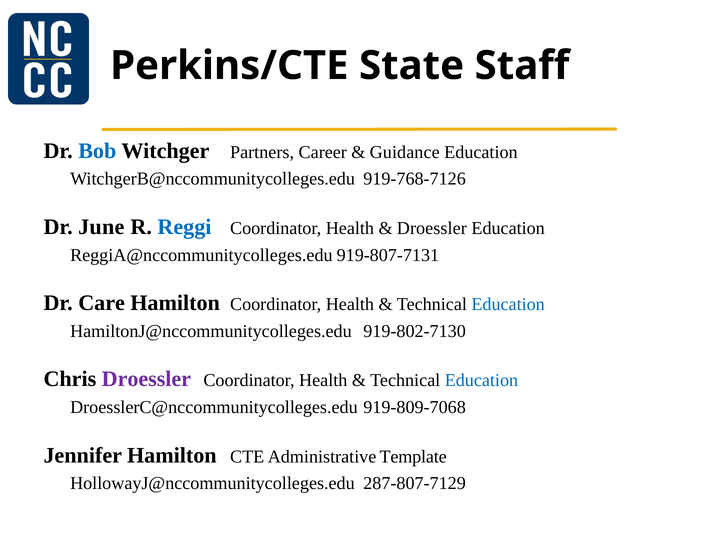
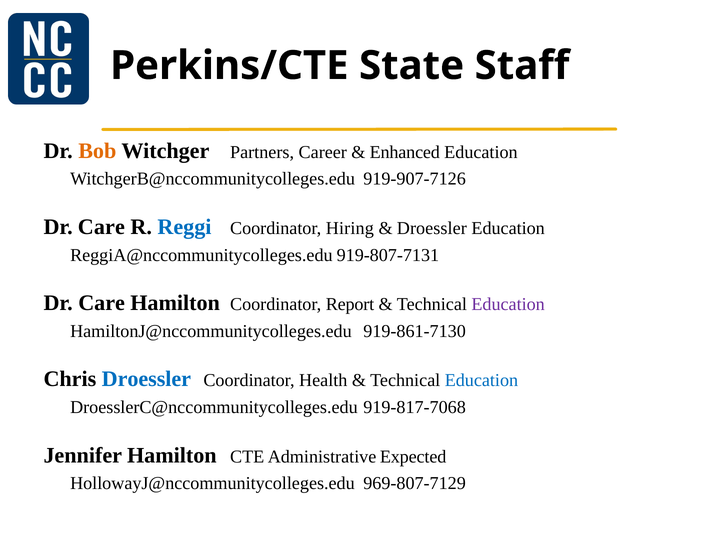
Bob colour: blue -> orange (97, 151)
Guidance: Guidance -> Enhanced (405, 152)
919-768-7126: 919-768-7126 -> 919-907-7126 (415, 179)
June: June -> Care (101, 227)
Health: Health -> Hiring (350, 228)
Hamilton Coordinator Health: Health -> Report (350, 304)
Education colour: blue -> purple (508, 304)
919-802-7130: 919-802-7130 -> 919-861-7130 (415, 331)
Droessler colour: purple -> blue (146, 379)
919-809-7068: 919-809-7068 -> 919-817-7068 (415, 407)
Template: Template -> Expected (413, 456)
287-807-7129: 287-807-7129 -> 969-807-7129 (415, 483)
